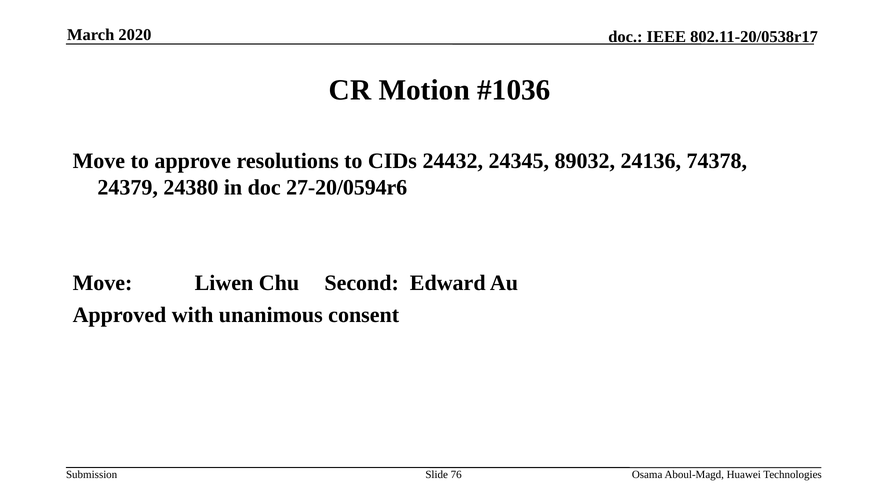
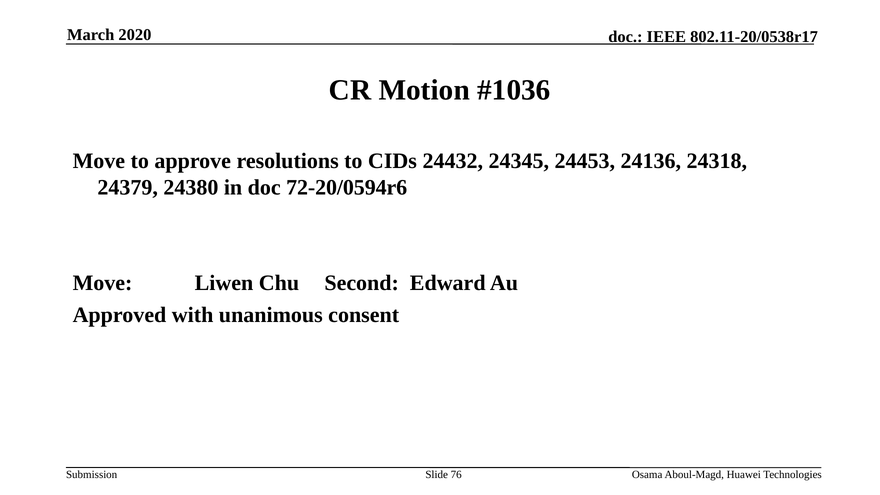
89032: 89032 -> 24453 (585, 161)
74378: 74378 -> 24318 (717, 161)
27-20/0594r6: 27-20/0594r6 -> 72-20/0594r6 (347, 187)
